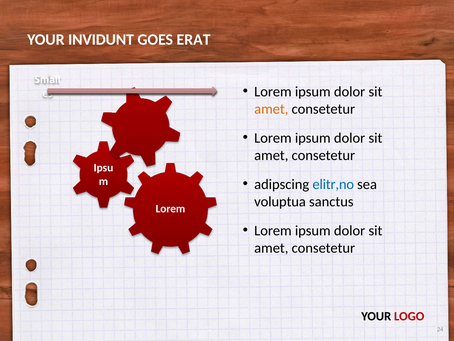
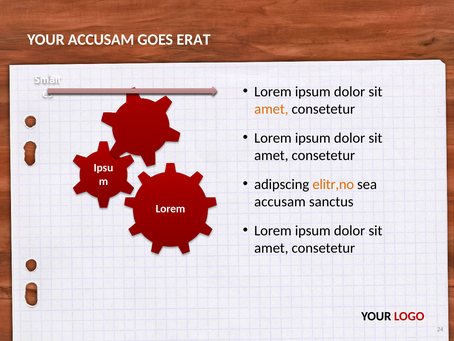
YOUR INVIDUNT: INVIDUNT -> ACCUSAM (101, 40)
elitr,no colour: blue -> orange (333, 184)
voluptua: voluptua -> accusam (280, 201)
